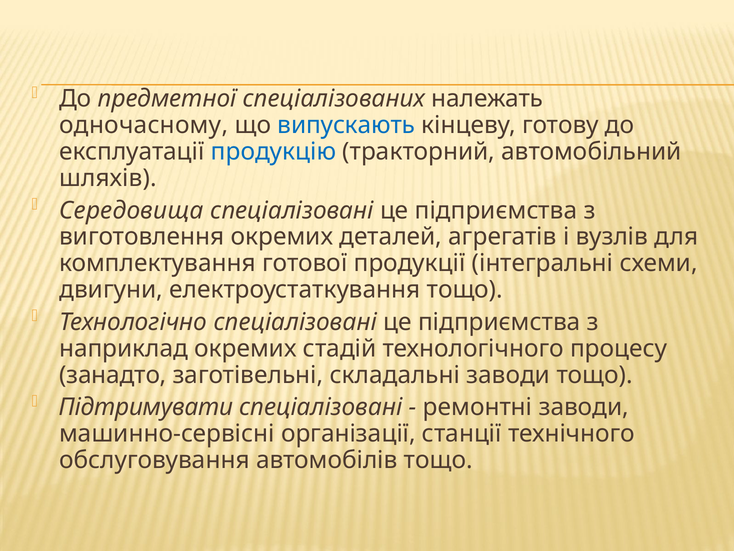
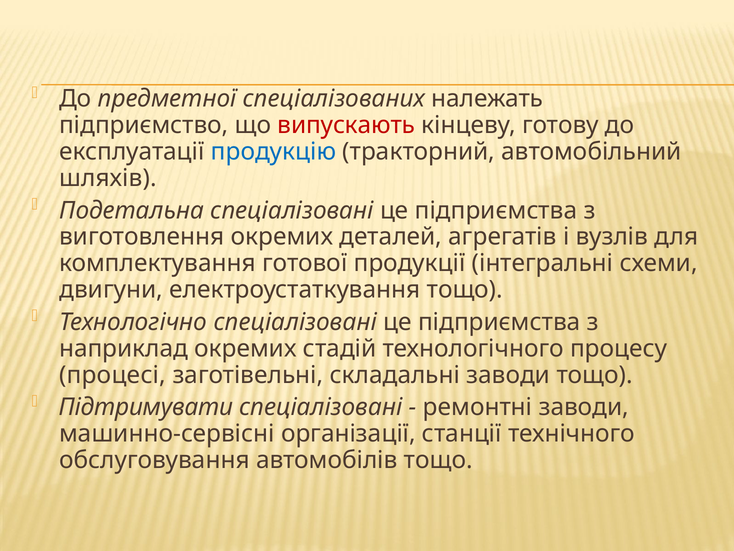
одночасному: одночасному -> підприємство (144, 125)
випускають colour: blue -> red (346, 125)
Середовища: Середовища -> Подетальна (132, 210)
занадто: занадто -> процесі (113, 375)
